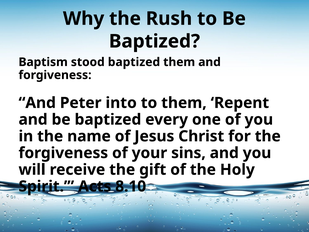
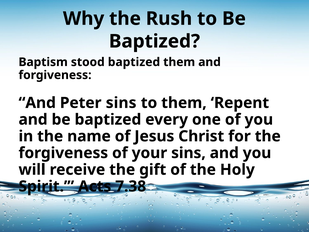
Peter into: into -> sins (121, 103)
8.10: 8.10 -> 7.38 (131, 186)
